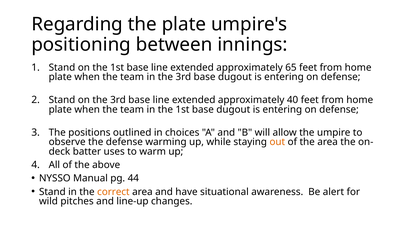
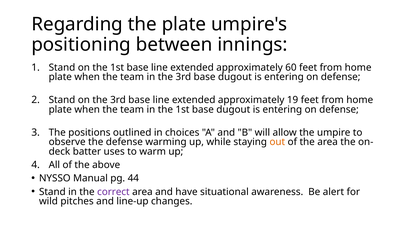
65: 65 -> 60 (291, 67)
40: 40 -> 19 (293, 100)
correct colour: orange -> purple (113, 192)
